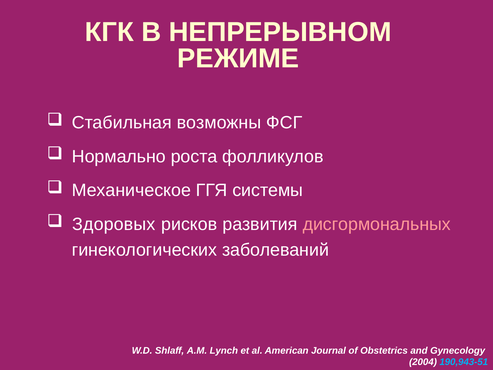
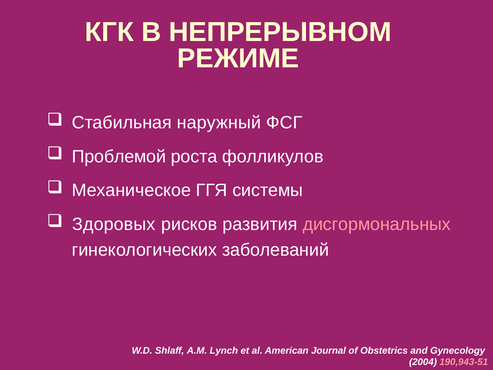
возможны: возможны -> наружный (219, 123)
Нормально: Нормально -> Проблемой (119, 156)
190,943-51 colour: light blue -> pink (464, 362)
